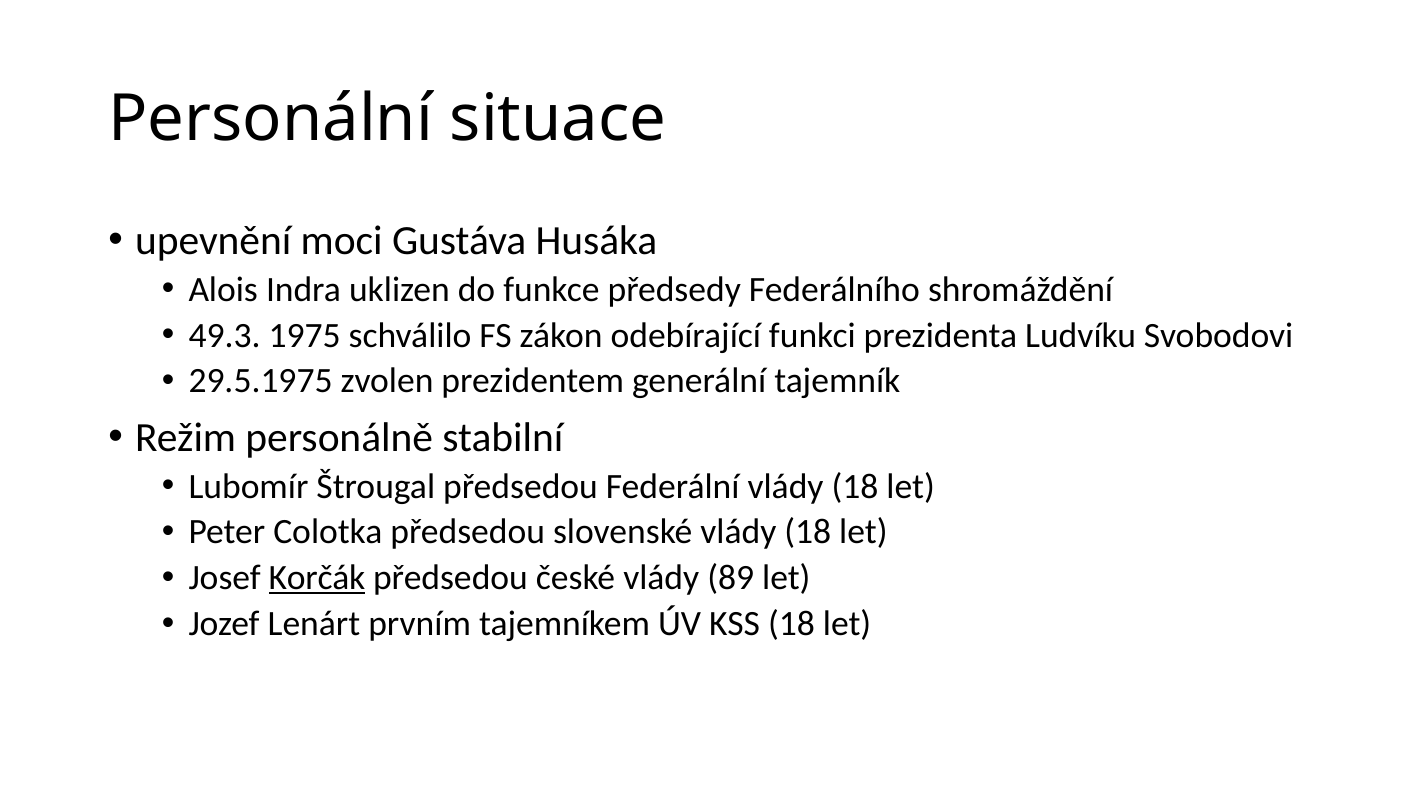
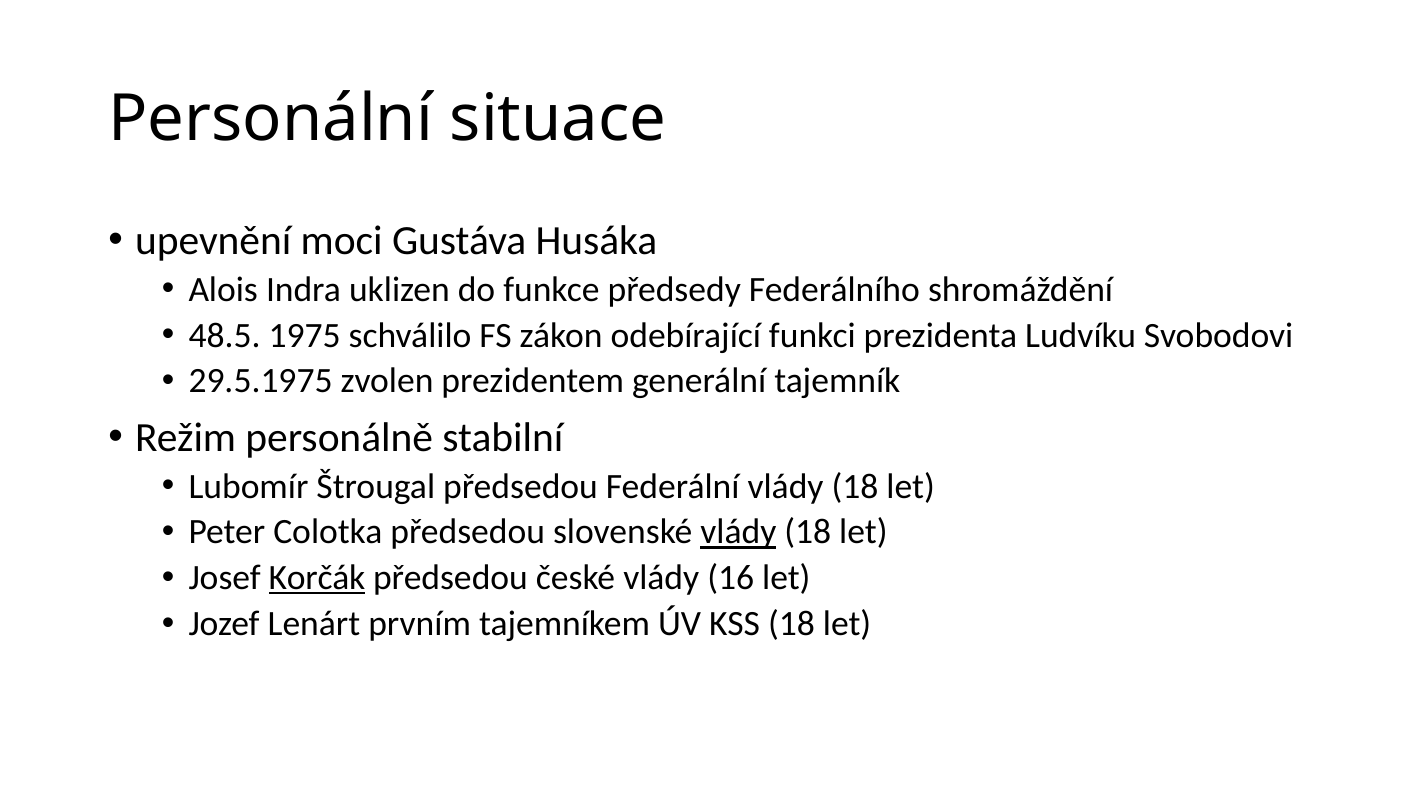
49.3: 49.3 -> 48.5 (225, 335)
vlády underline: none -> present (738, 533)
89: 89 -> 16 (731, 578)
